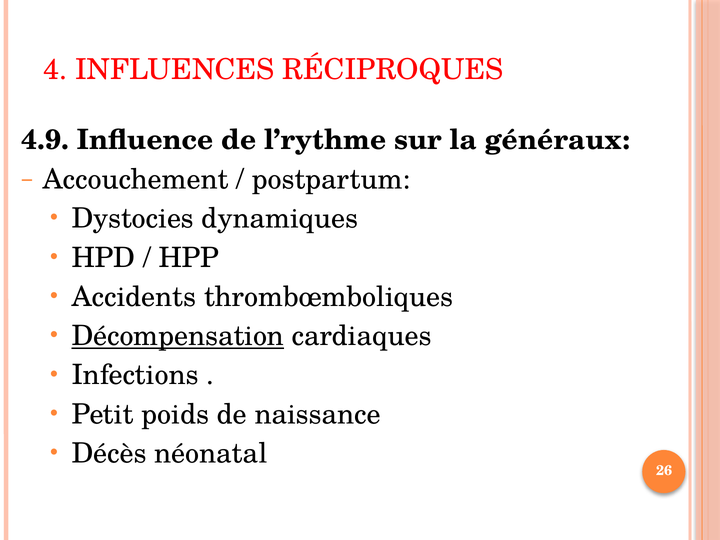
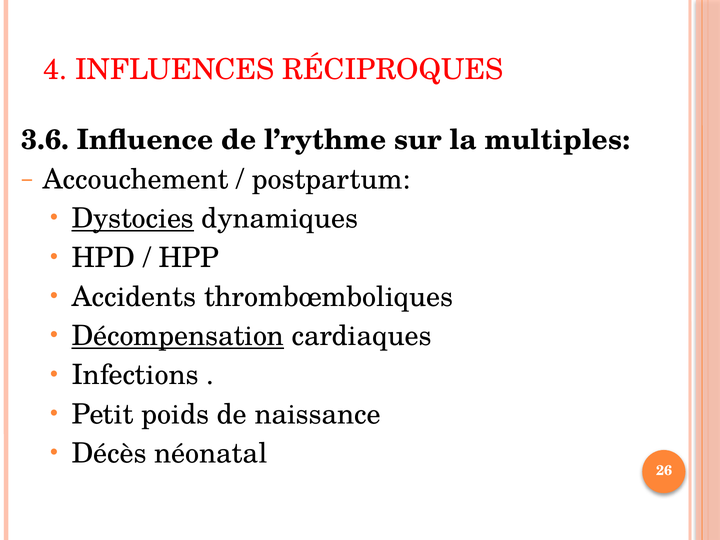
4.9: 4.9 -> 3.6 (45, 140)
généraux: généraux -> multiples (557, 140)
Dystocies underline: none -> present (133, 219)
